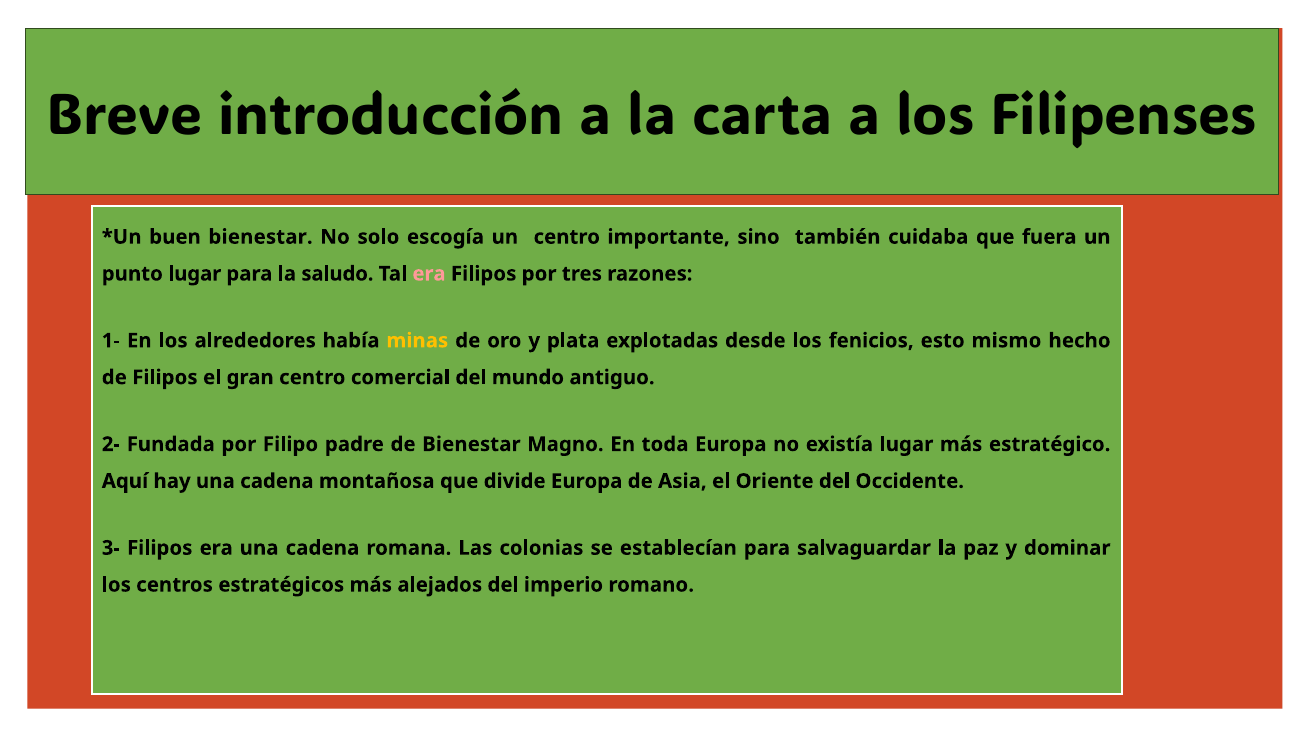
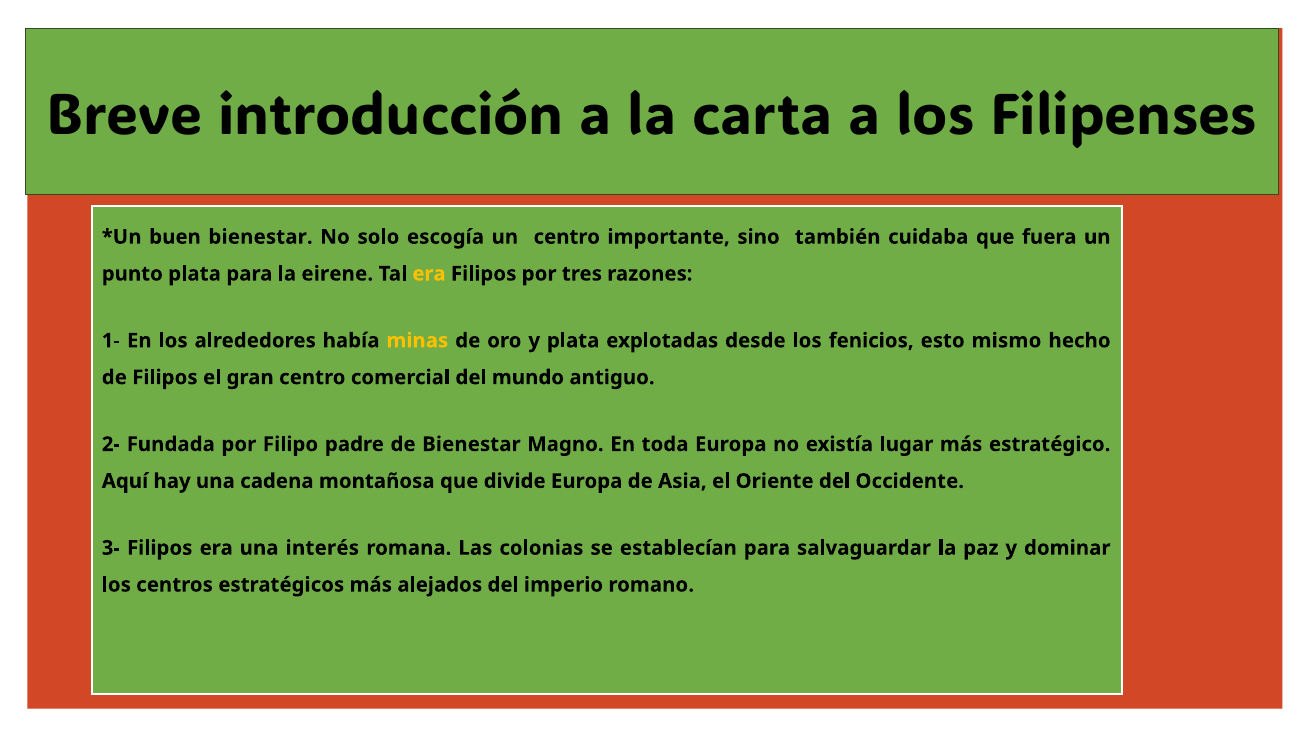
punto lugar: lugar -> plata (195, 274)
saludo: saludo -> eirene (337, 274)
era colour: pink -> yellow (429, 274)
era una cadena: cadena -> interés (322, 548)
